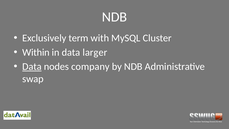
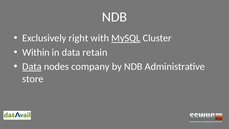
term: term -> right (78, 38)
MySQL underline: none -> present (126, 38)
larger: larger -> retain (95, 52)
swap: swap -> store (33, 79)
